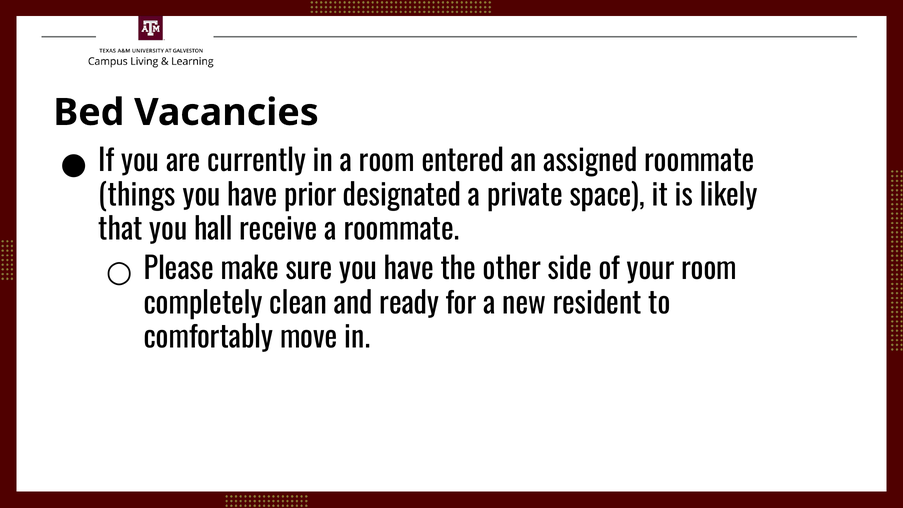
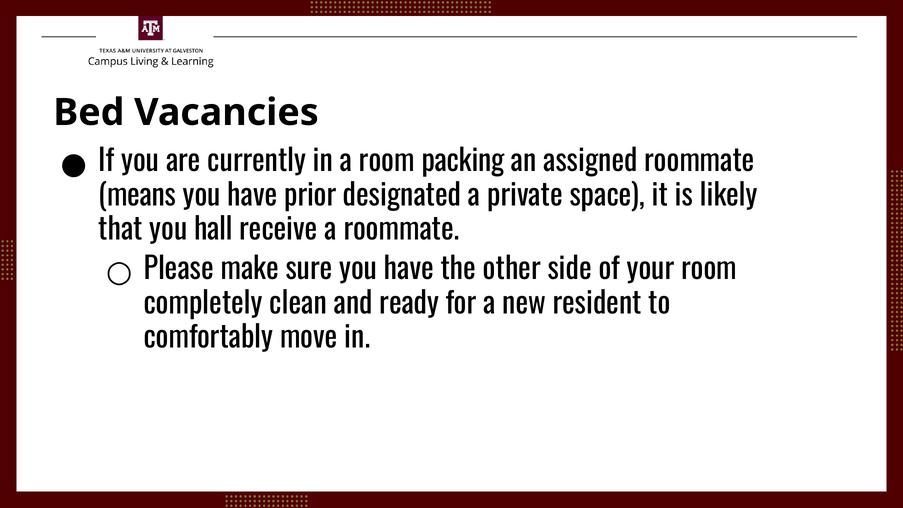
entered: entered -> packing (463, 161)
things: things -> means (137, 196)
